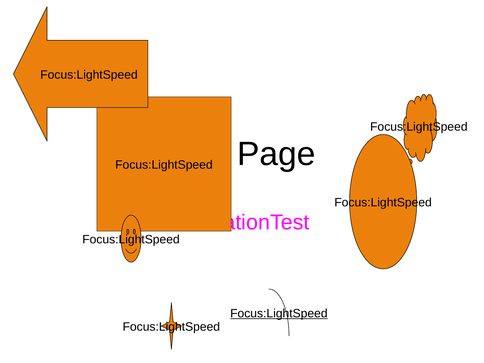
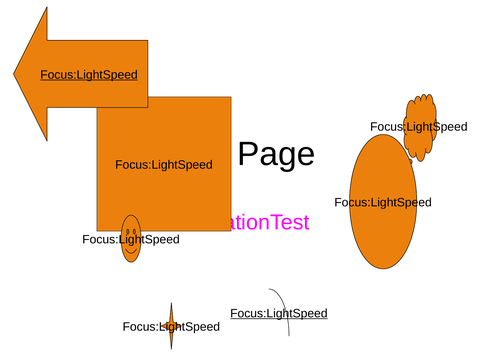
Focus:LightSpeed underline: none -> present (89, 75)
